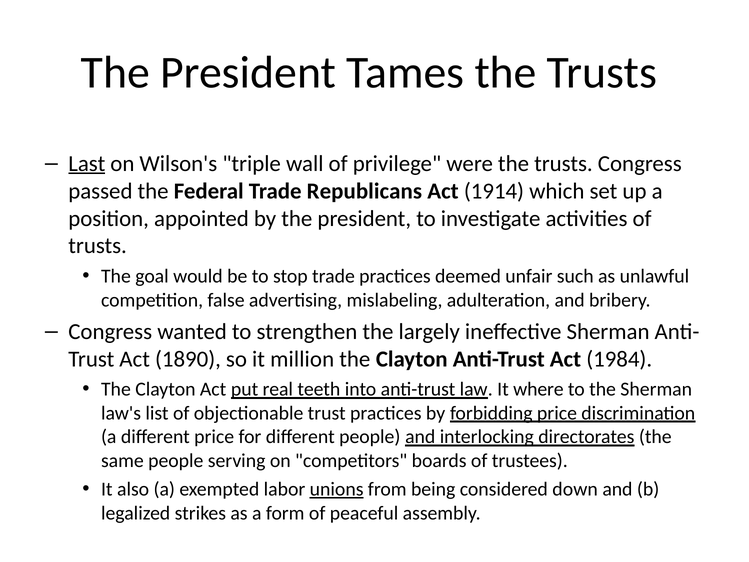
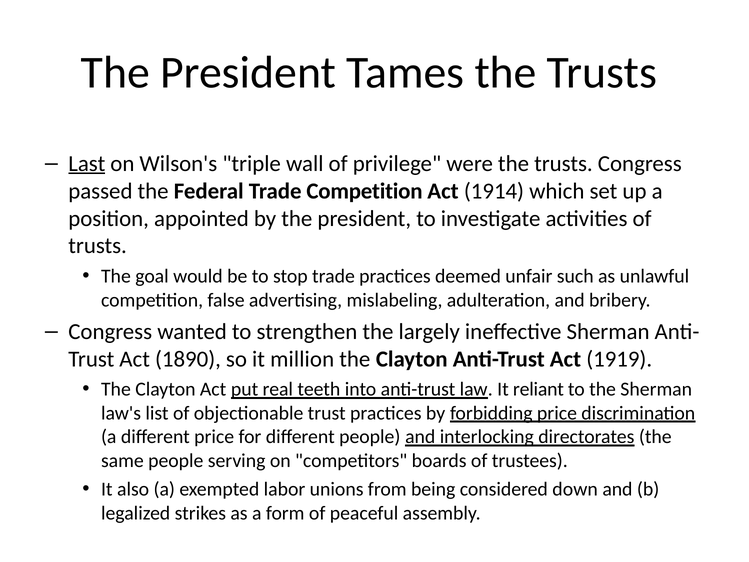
Trade Republicans: Republicans -> Competition (365, 191)
1984: 1984 -> 1919 (619, 359)
where: where -> reliant (538, 389)
unions underline: present -> none (337, 489)
